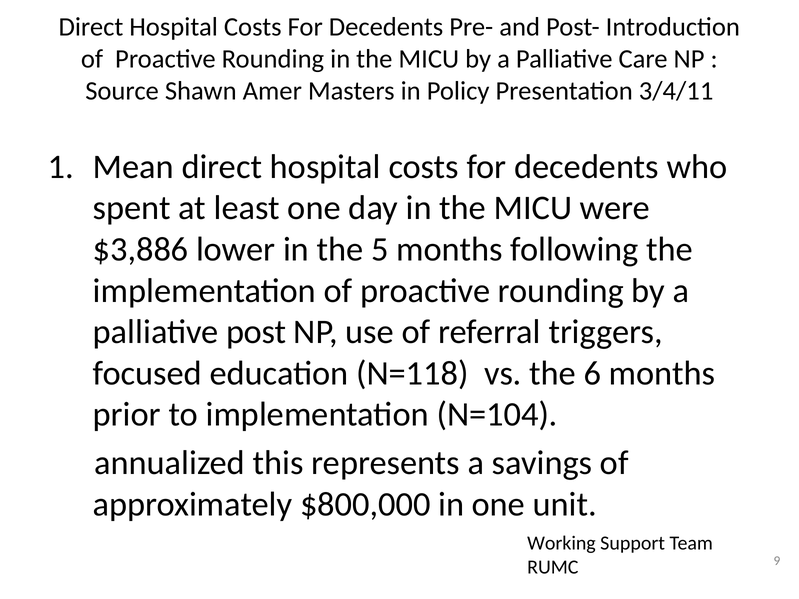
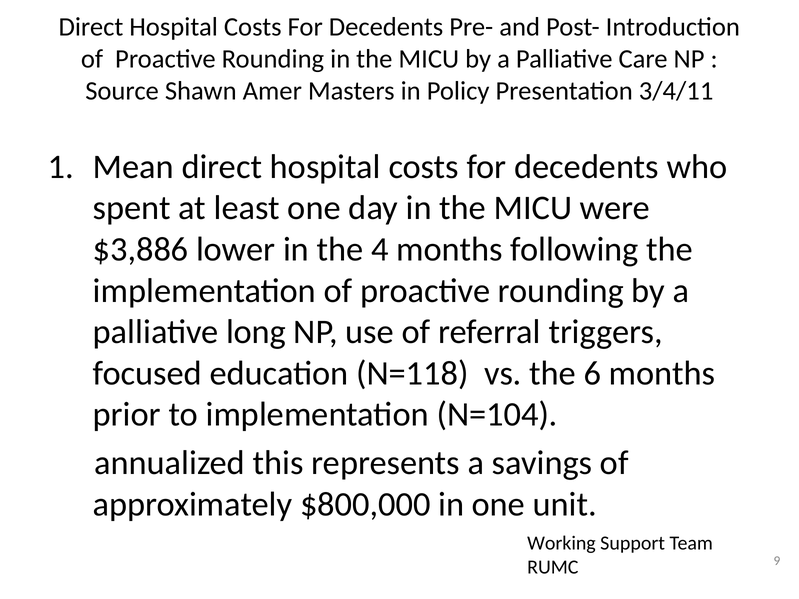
5: 5 -> 4 (380, 249)
post: post -> long (256, 332)
